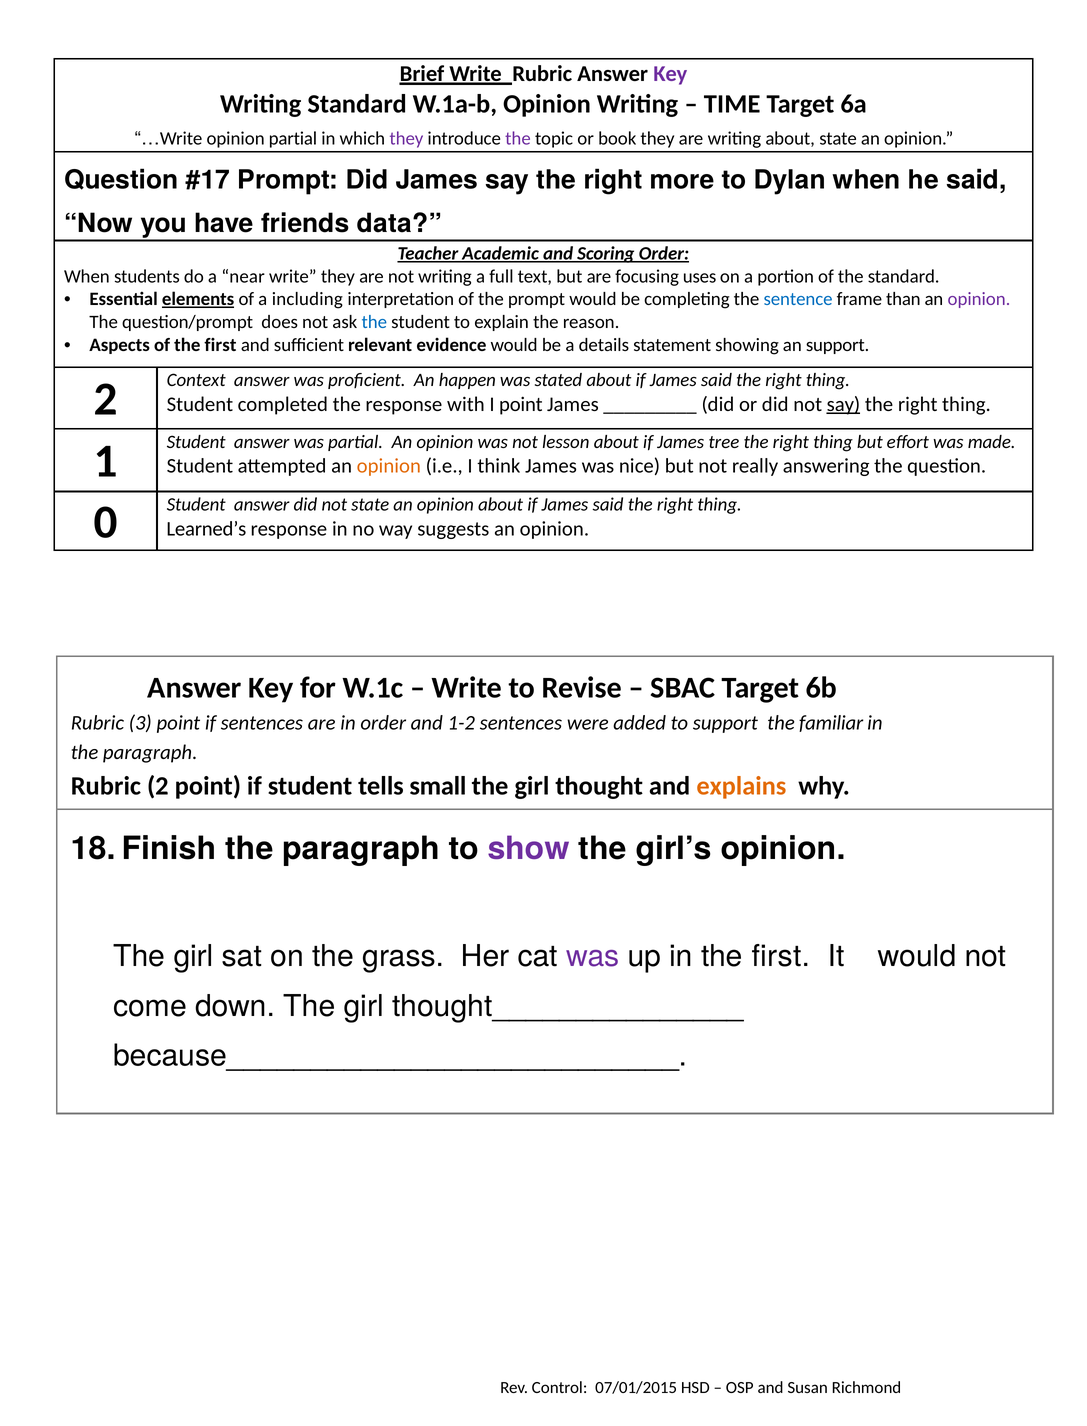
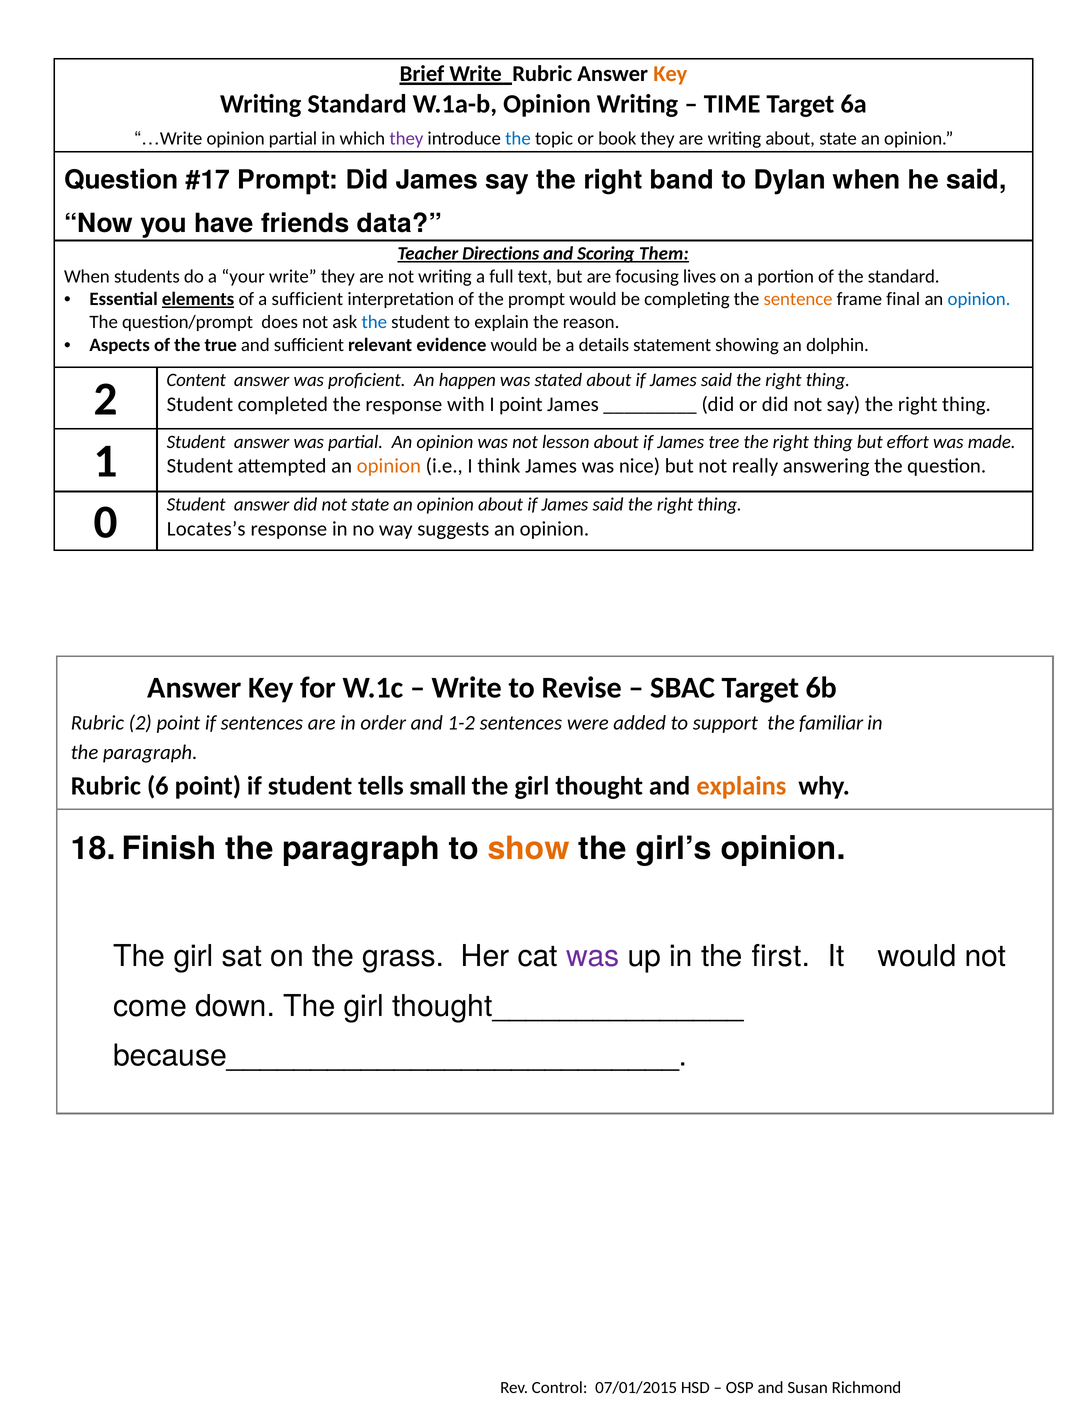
Key colour: purple -> orange (670, 74)
the colour: purple -> blue (518, 139)
more: more -> band (682, 180)
Academic: Academic -> Directions (501, 254)
Scoring Order: Order -> Them (664, 254)
near: near -> your (243, 276)
uses: uses -> lives (700, 276)
a including: including -> sufficient (307, 299)
sentence colour: blue -> orange (798, 299)
than: than -> final (903, 299)
opinion colour: purple -> blue (979, 299)
of the first: first -> true (221, 345)
an support: support -> dolphin (838, 345)
Context: Context -> Content (196, 380)
say underline: present -> none (843, 405)
Learned’s: Learned’s -> Locates’s (206, 529)
Rubric 3: 3 -> 2 (140, 723)
Rubric 2: 2 -> 6 (158, 786)
show colour: purple -> orange (529, 849)
